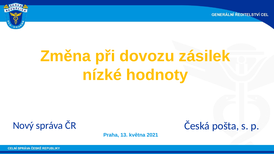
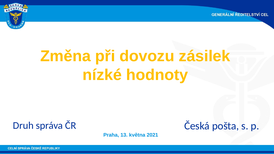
Nový: Nový -> Druh (23, 126)
